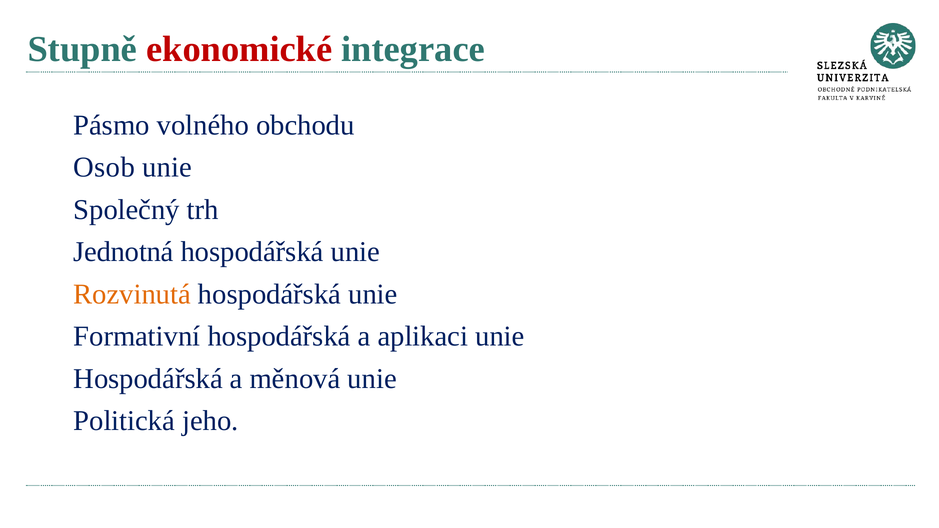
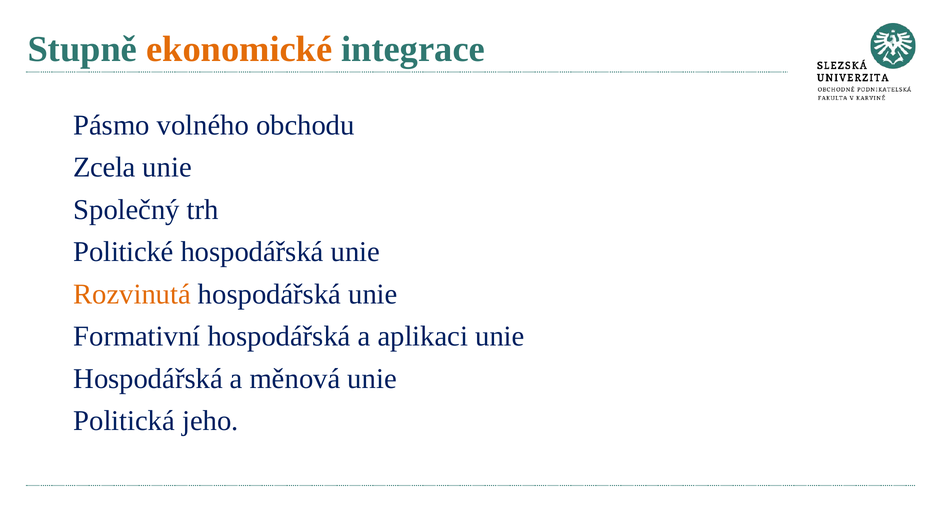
ekonomické colour: red -> orange (239, 49)
Osob: Osob -> Zcela (104, 168)
Jednotná: Jednotná -> Politické (123, 252)
